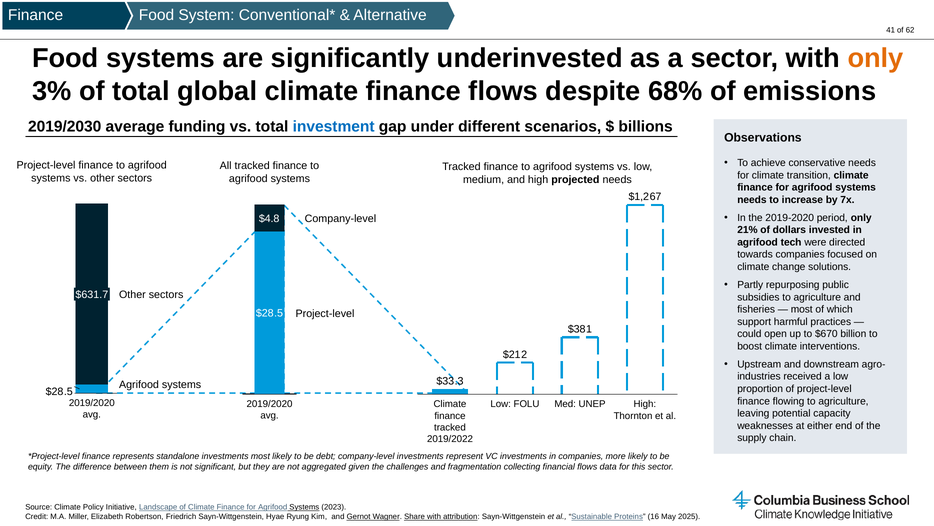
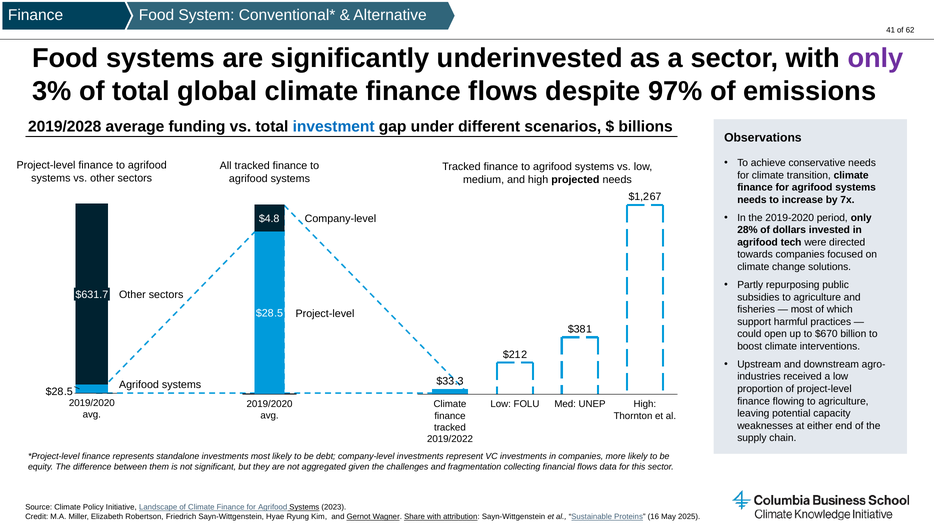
only colour: orange -> purple (876, 58)
68%: 68% -> 97% (675, 91)
2019/2030: 2019/2030 -> 2019/2028 (65, 126)
21%: 21% -> 28% (747, 230)
